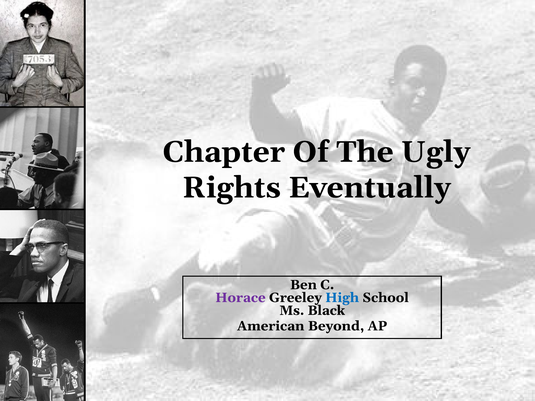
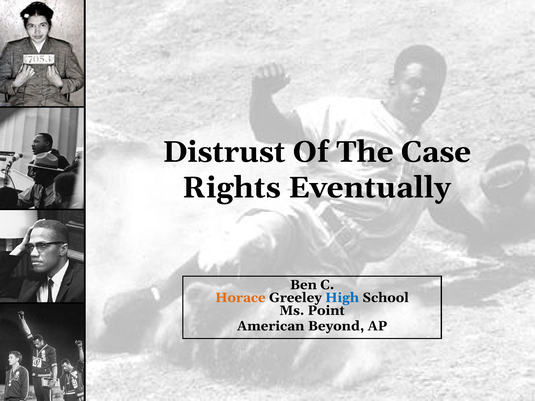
Chapter: Chapter -> Distrust (224, 152)
Ugly: Ugly -> Case (436, 152)
Horace colour: purple -> orange (240, 298)
Black: Black -> Point (326, 311)
